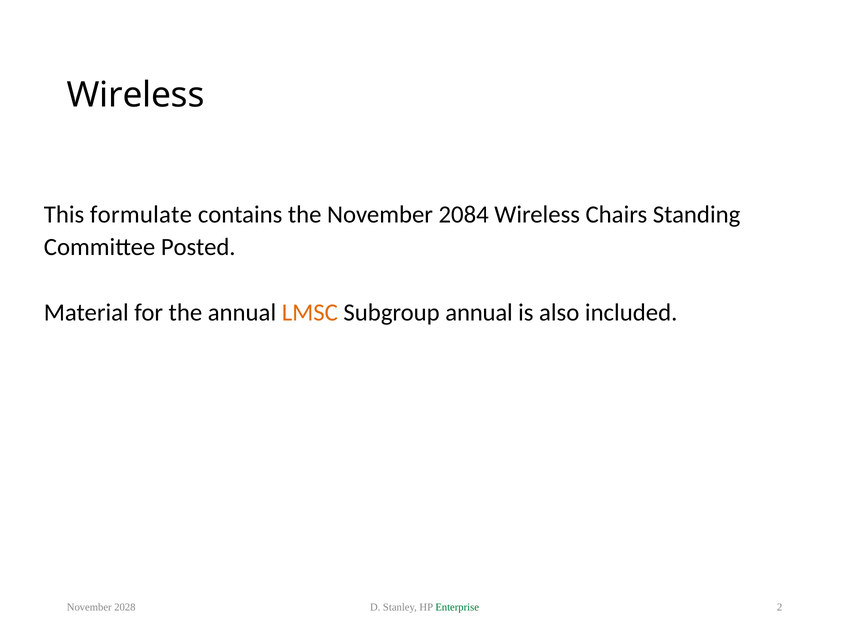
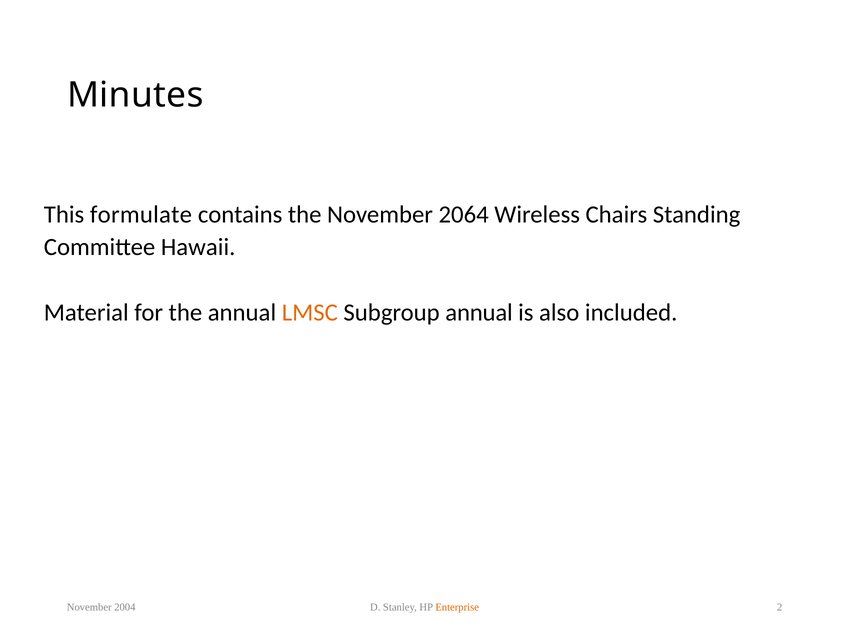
Wireless: Wireless -> Minutes (135, 95)
2084: 2084 -> 2064 (464, 215)
Posted: Posted -> Hawaii (198, 247)
2028: 2028 -> 2004 (125, 608)
Enterprise colour: green -> orange (457, 608)
